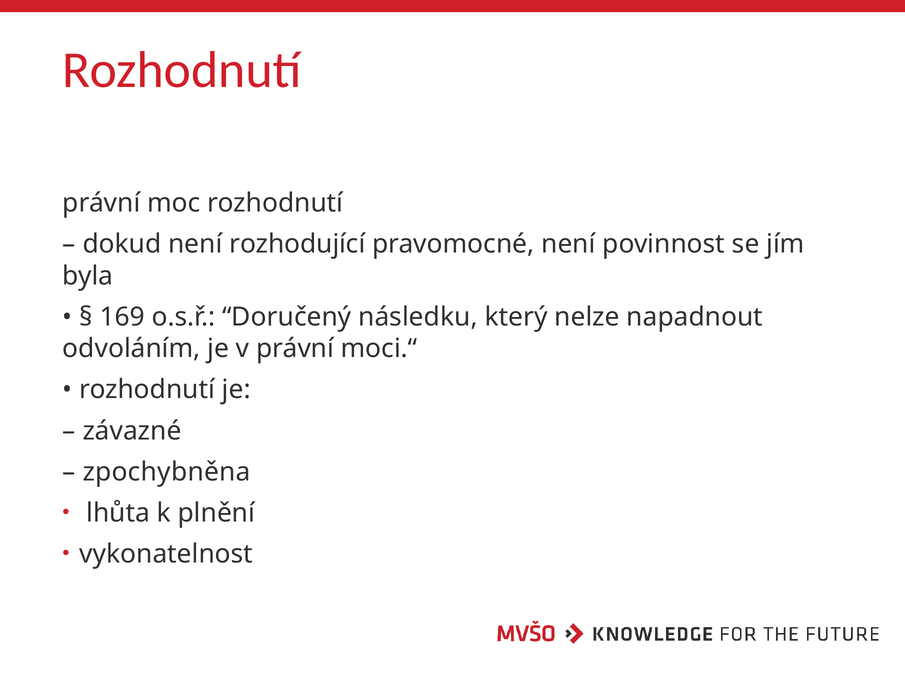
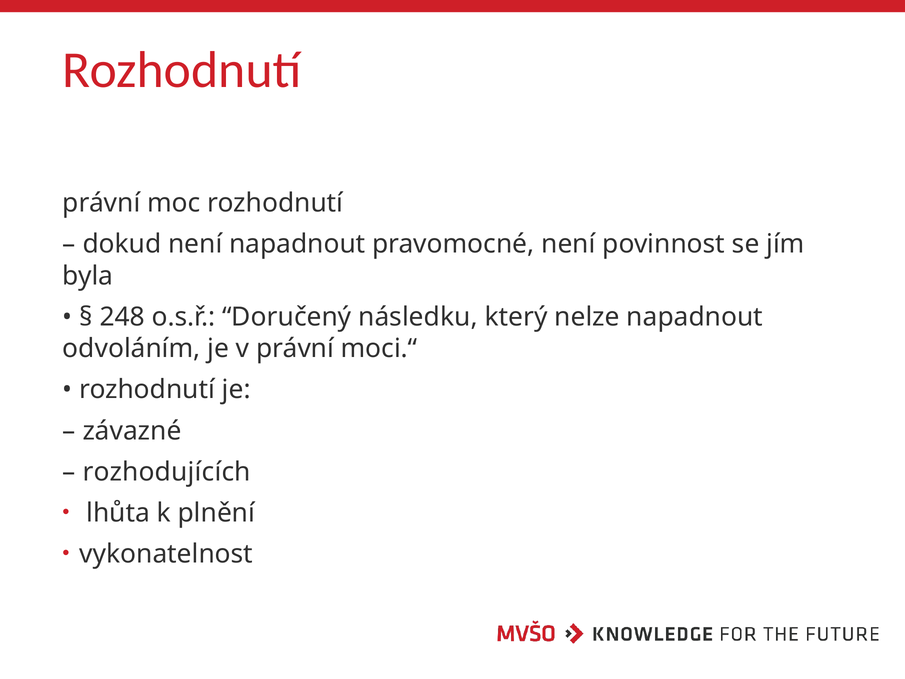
není rozhodující: rozhodující -> napadnout (297, 244)
169: 169 -> 248 (122, 317)
zpochybněna: zpochybněna -> rozhodujících (167, 472)
